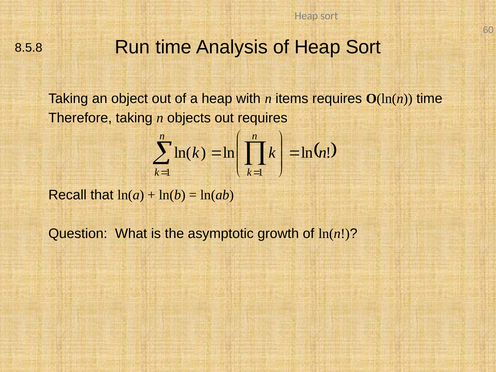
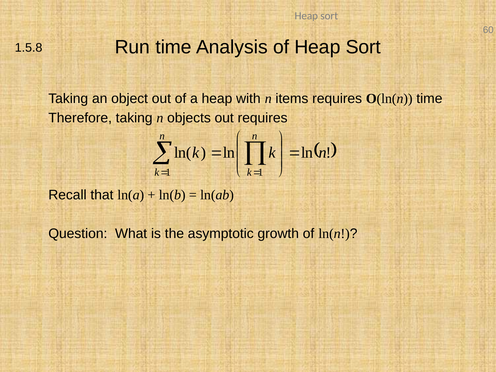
8.5.8: 8.5.8 -> 1.5.8 (29, 48)
